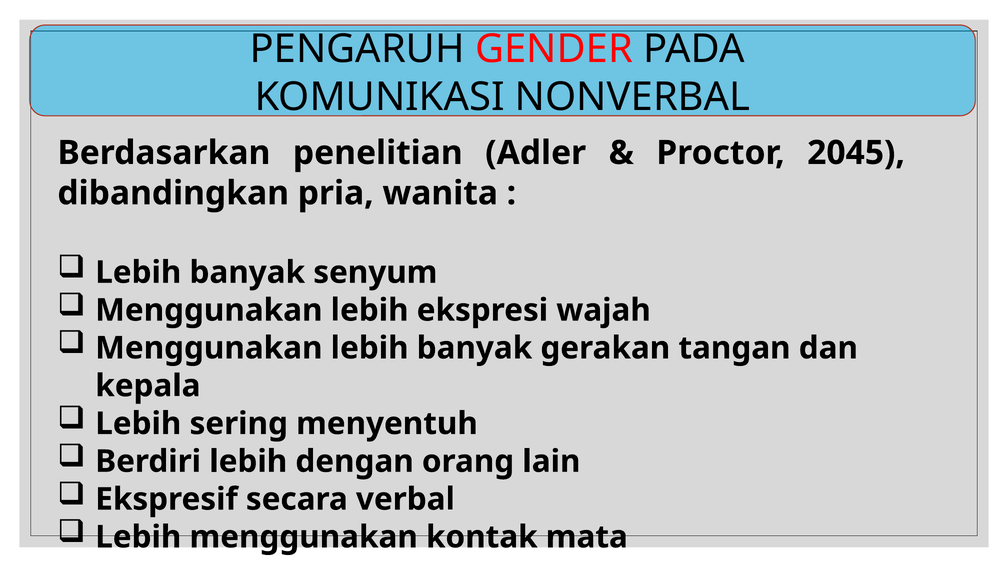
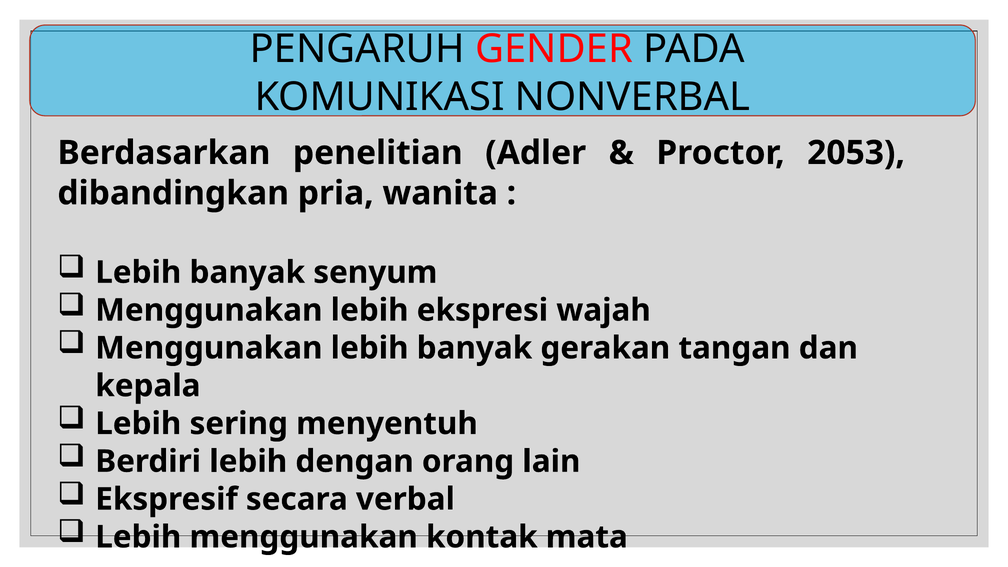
2045: 2045 -> 2053 (856, 153)
